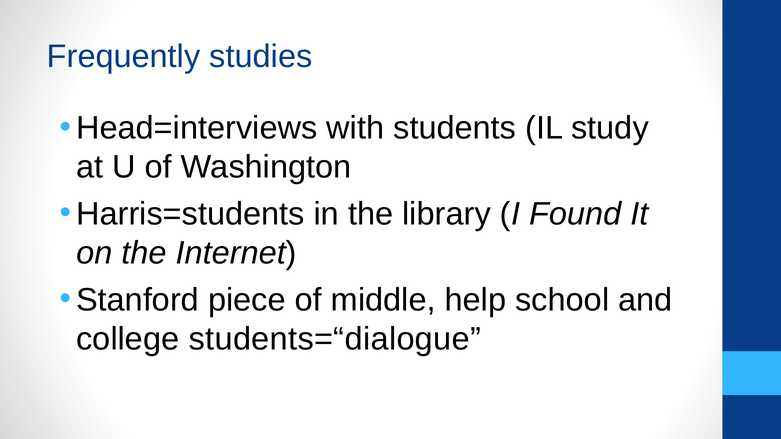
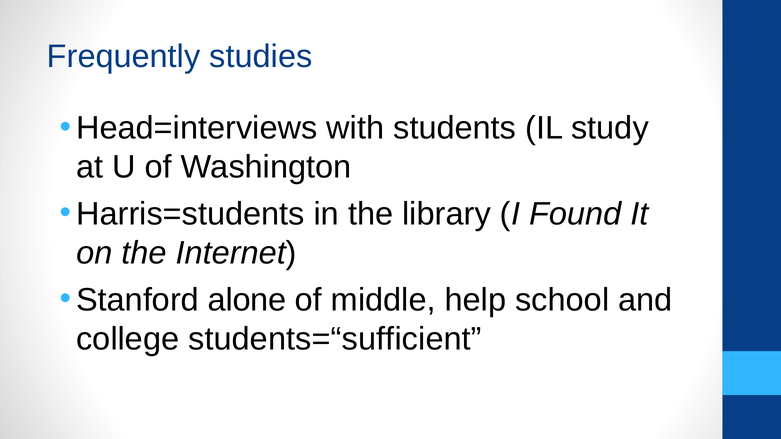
piece: piece -> alone (247, 300)
students=“dialogue: students=“dialogue -> students=“sufficient (335, 339)
